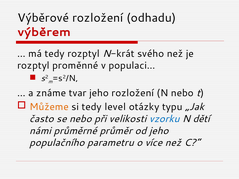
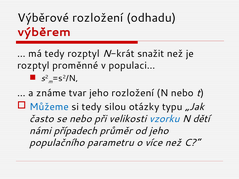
svého: svého -> snažit (151, 54)
Můžeme colour: orange -> blue (49, 107)
level: level -> silou (115, 107)
průměrné: průměrné -> případech (75, 131)
